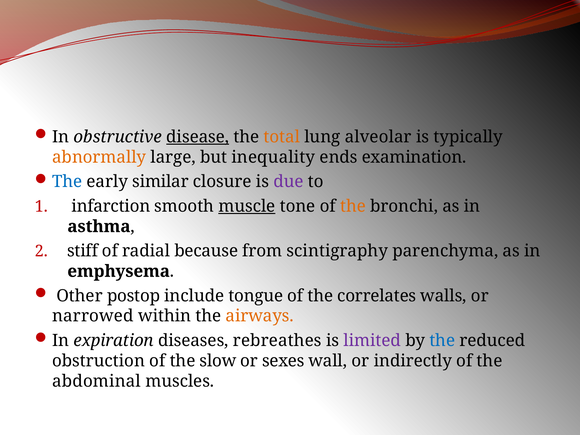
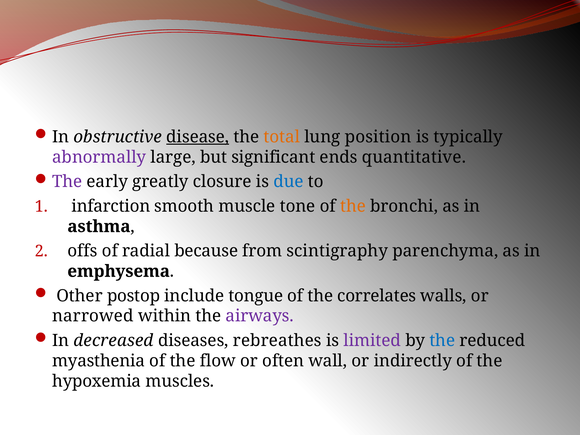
alveolar: alveolar -> position (378, 137)
abnormally colour: orange -> purple (99, 157)
inequality: inequality -> significant (273, 157)
examination: examination -> quantitative (414, 157)
The colour: blue -> purple (67, 182)
similar: similar -> greatly (160, 182)
due colour: purple -> blue (288, 182)
muscle underline: present -> none (247, 206)
stiff: stiff -> offs (82, 251)
airways colour: orange -> purple (260, 316)
expiration: expiration -> decreased (114, 341)
obstruction: obstruction -> myasthenia (99, 361)
slow: slow -> flow (218, 361)
sexes: sexes -> often (283, 361)
abdominal: abdominal -> hypoxemia (97, 381)
